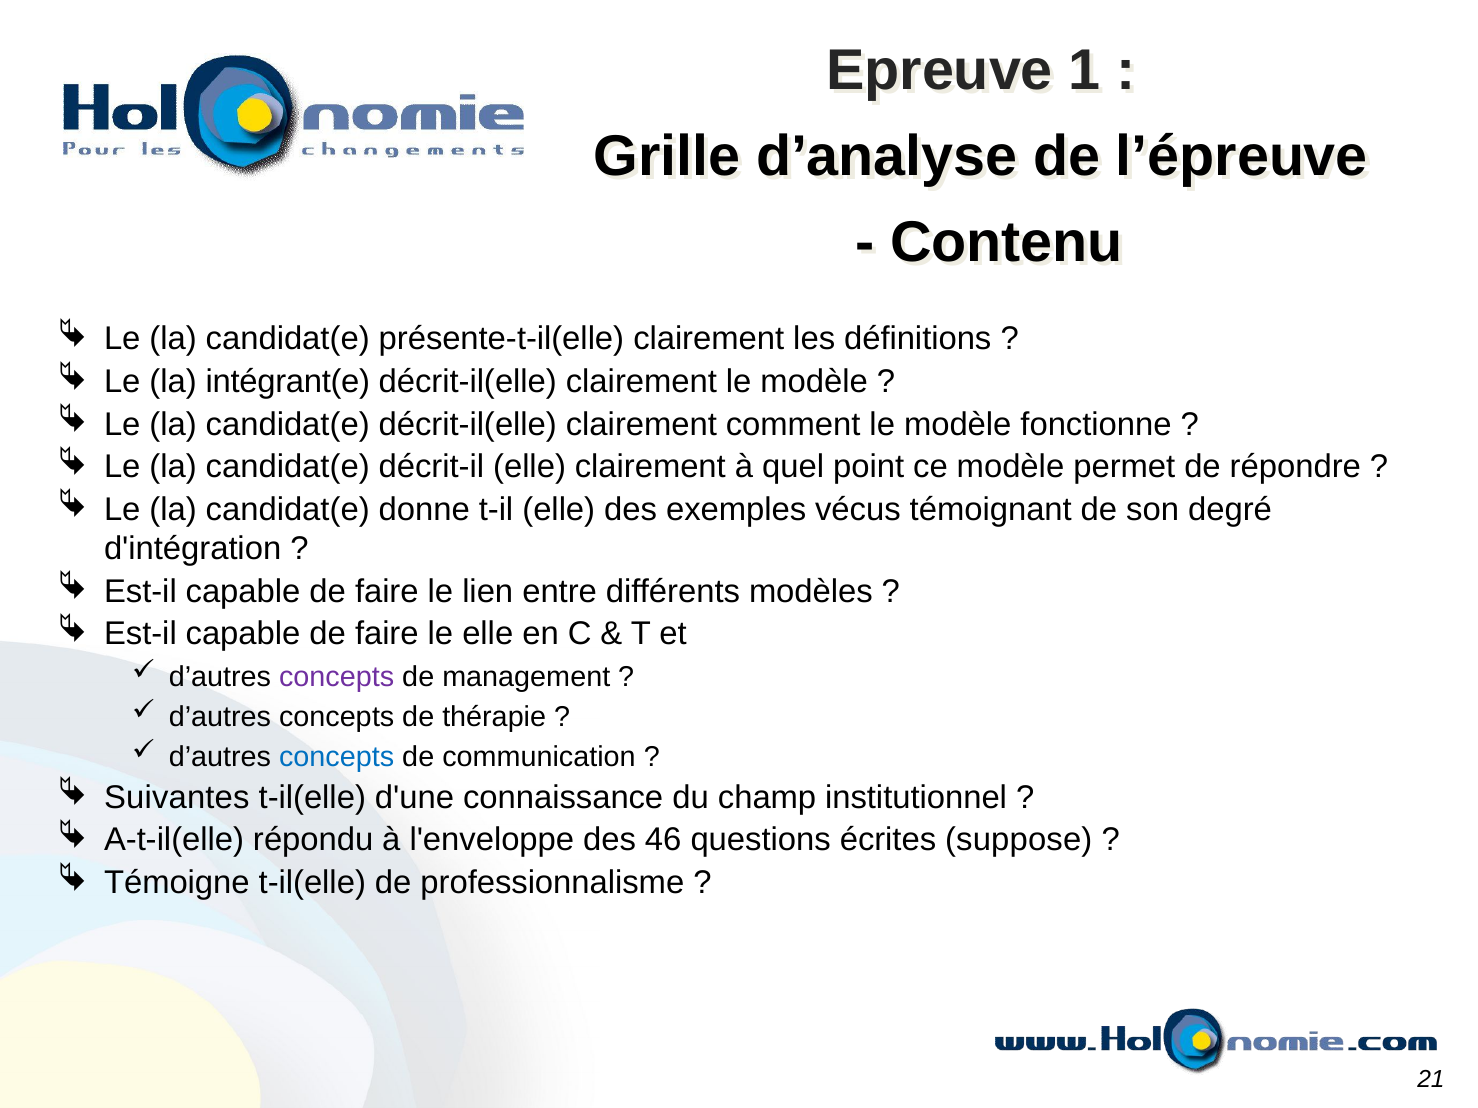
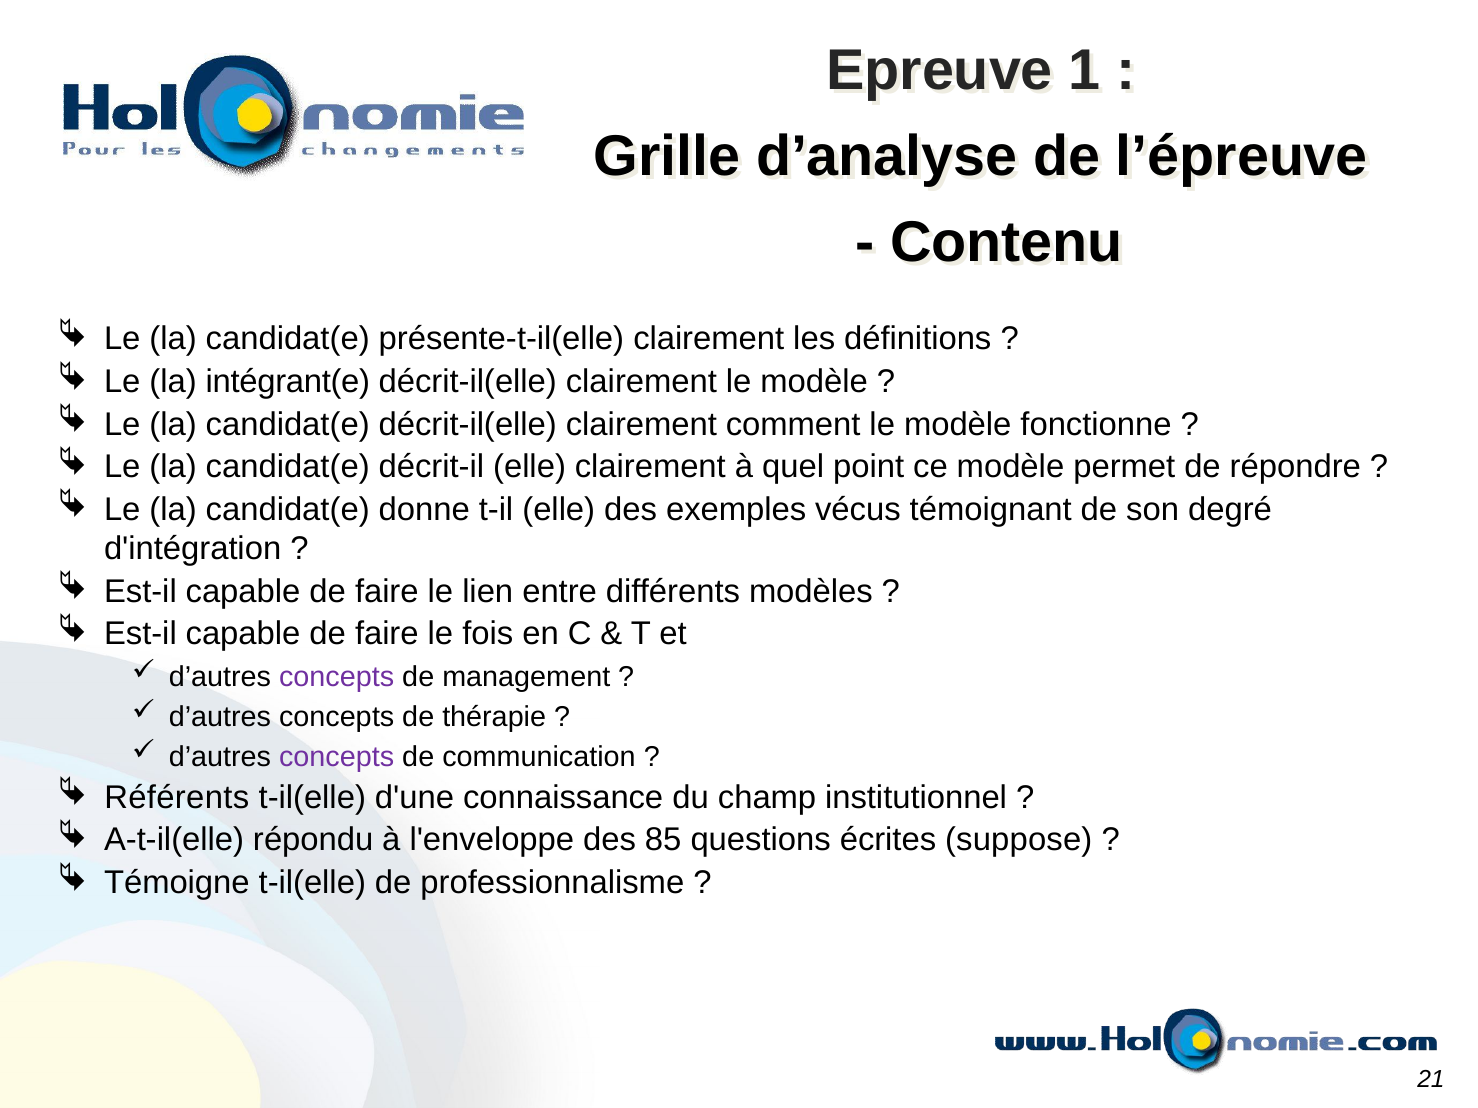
le elle: elle -> fois (488, 634)
concepts colour: blue -> purple (337, 757)
Suivantes: Suivantes -> Référents (177, 798)
46: 46 -> 85 (663, 841)
